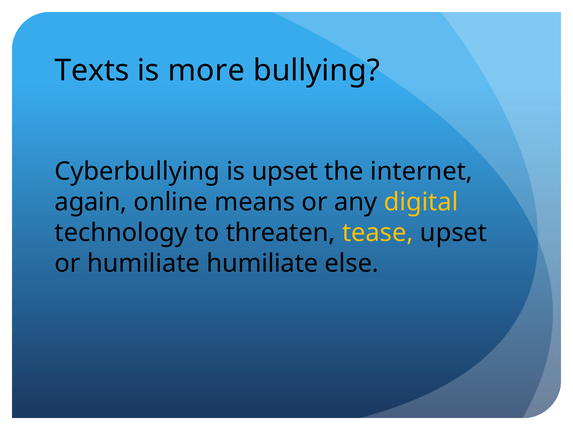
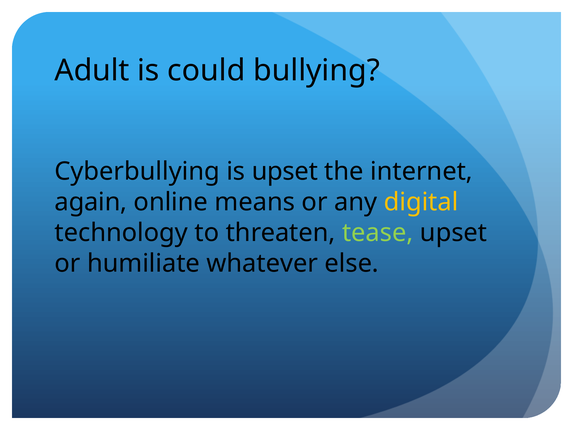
Texts: Texts -> Adult (92, 70)
more: more -> could (206, 70)
tease colour: yellow -> light green (378, 233)
humiliate humiliate: humiliate -> whatever (262, 263)
